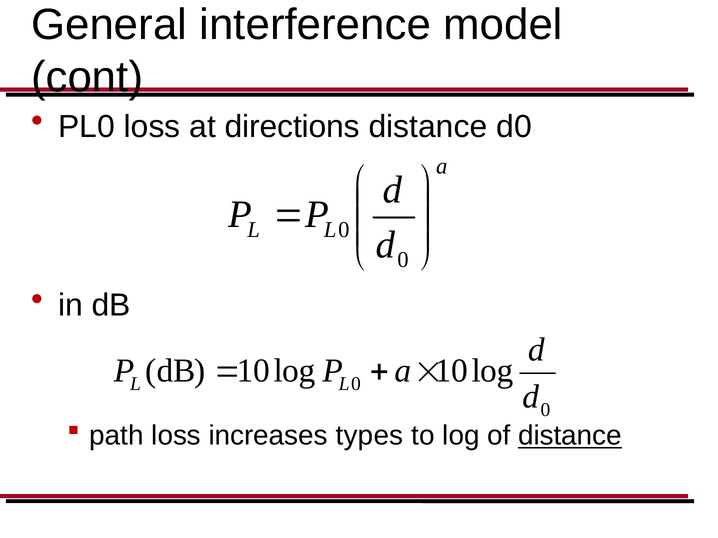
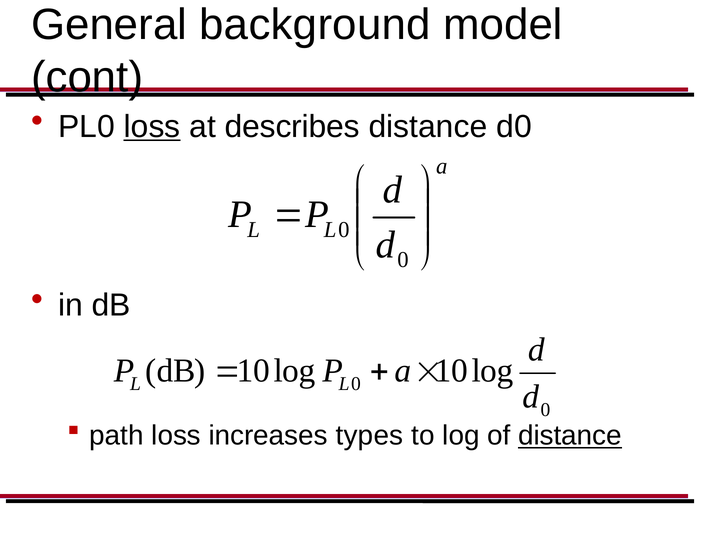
interference: interference -> background (315, 25)
loss underline: none -> present (152, 127)
directions: directions -> describes (292, 127)
